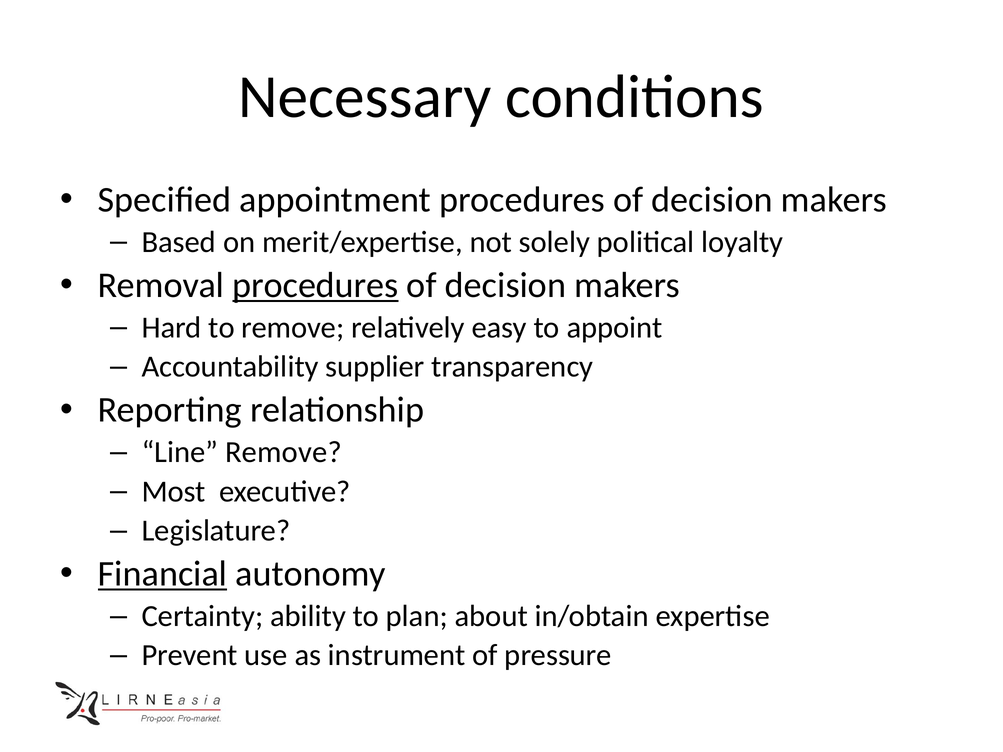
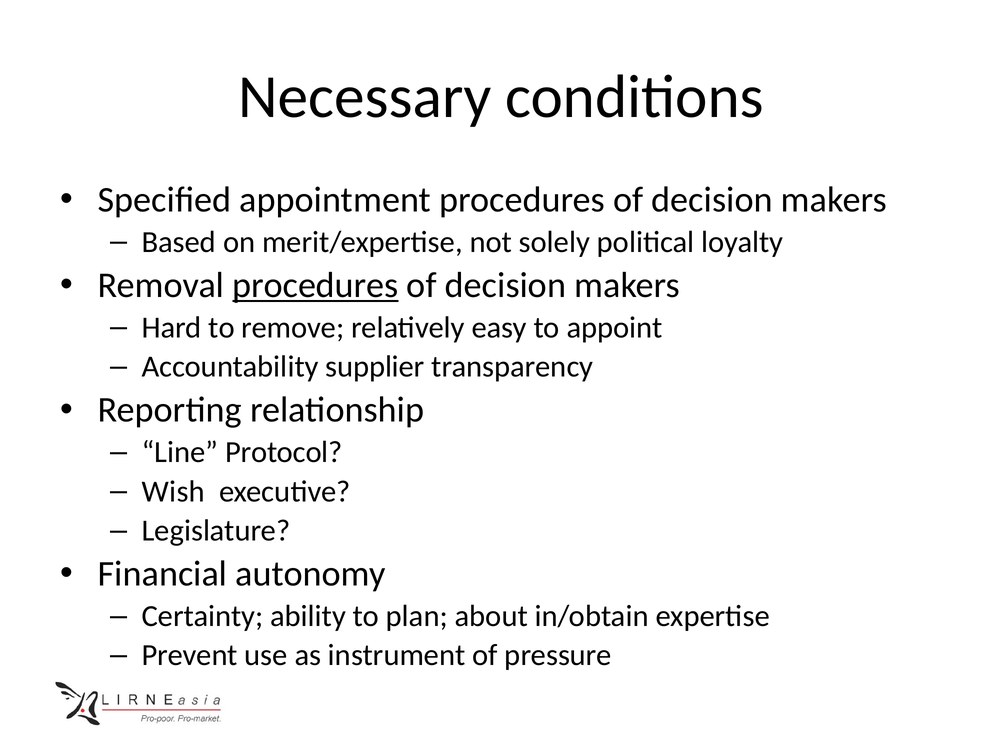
Line Remove: Remove -> Protocol (284, 452)
Most: Most -> Wish (173, 492)
Financial underline: present -> none (163, 574)
